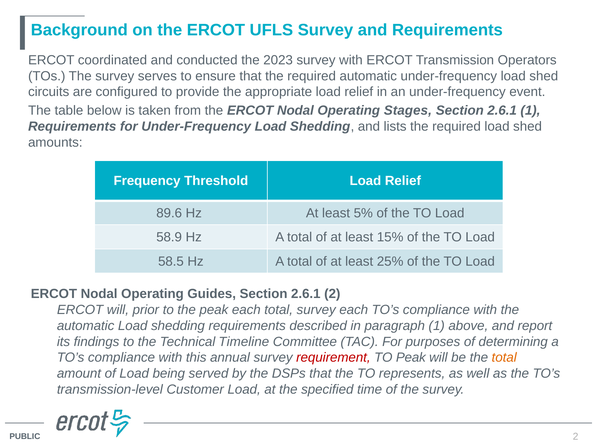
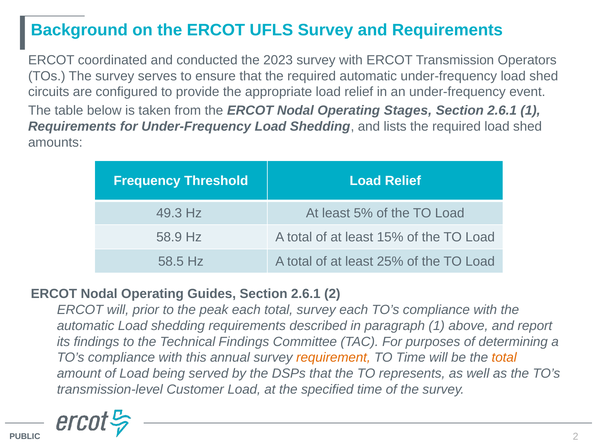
89.6: 89.6 -> 49.3 (169, 213)
Technical Timeline: Timeline -> Findings (244, 342)
requirement colour: red -> orange (333, 358)
TO Peak: Peak -> Time (411, 358)
